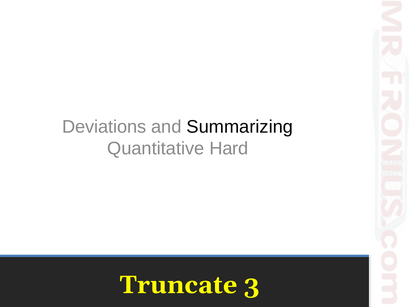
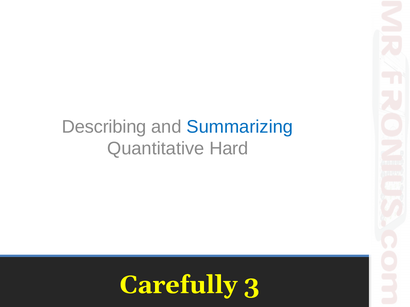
Deviations: Deviations -> Describing (104, 127)
Summarizing colour: black -> blue (240, 127)
Truncate: Truncate -> Carefully (179, 285)
